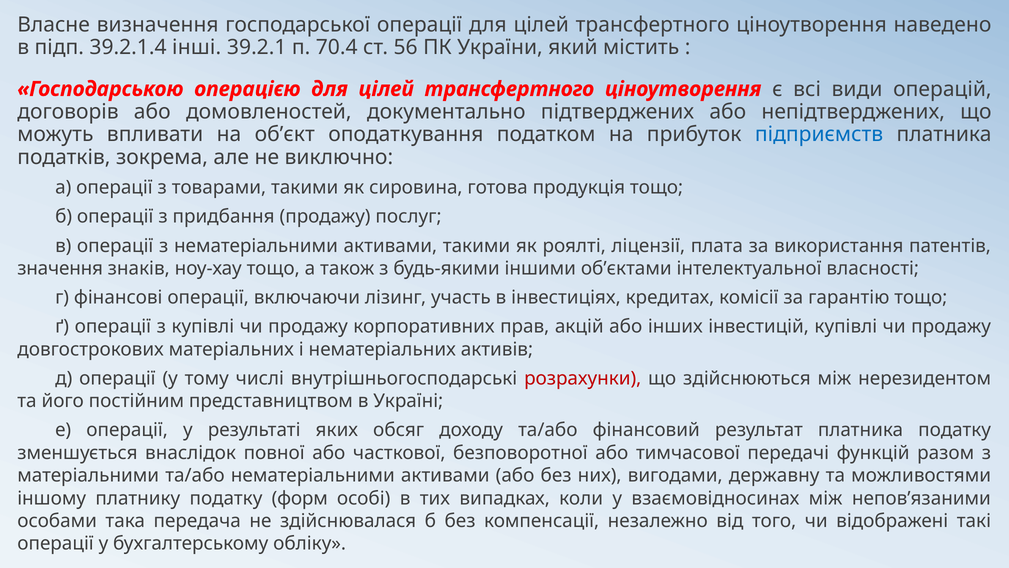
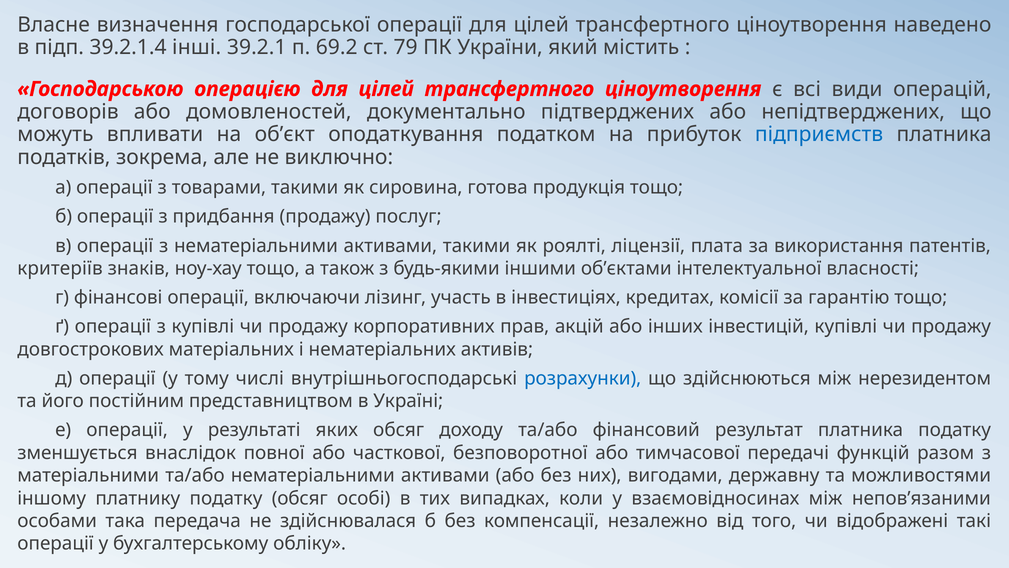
70.4: 70.4 -> 69.2 (337, 47)
56: 56 -> 79 (406, 47)
значення: значення -> критеріїв (60, 268)
розрахунки colour: red -> blue (583, 378)
податку форм: форм -> обсяг (300, 498)
